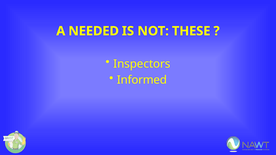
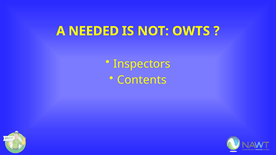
THESE: THESE -> OWTS (191, 31)
Informed: Informed -> Contents (142, 80)
